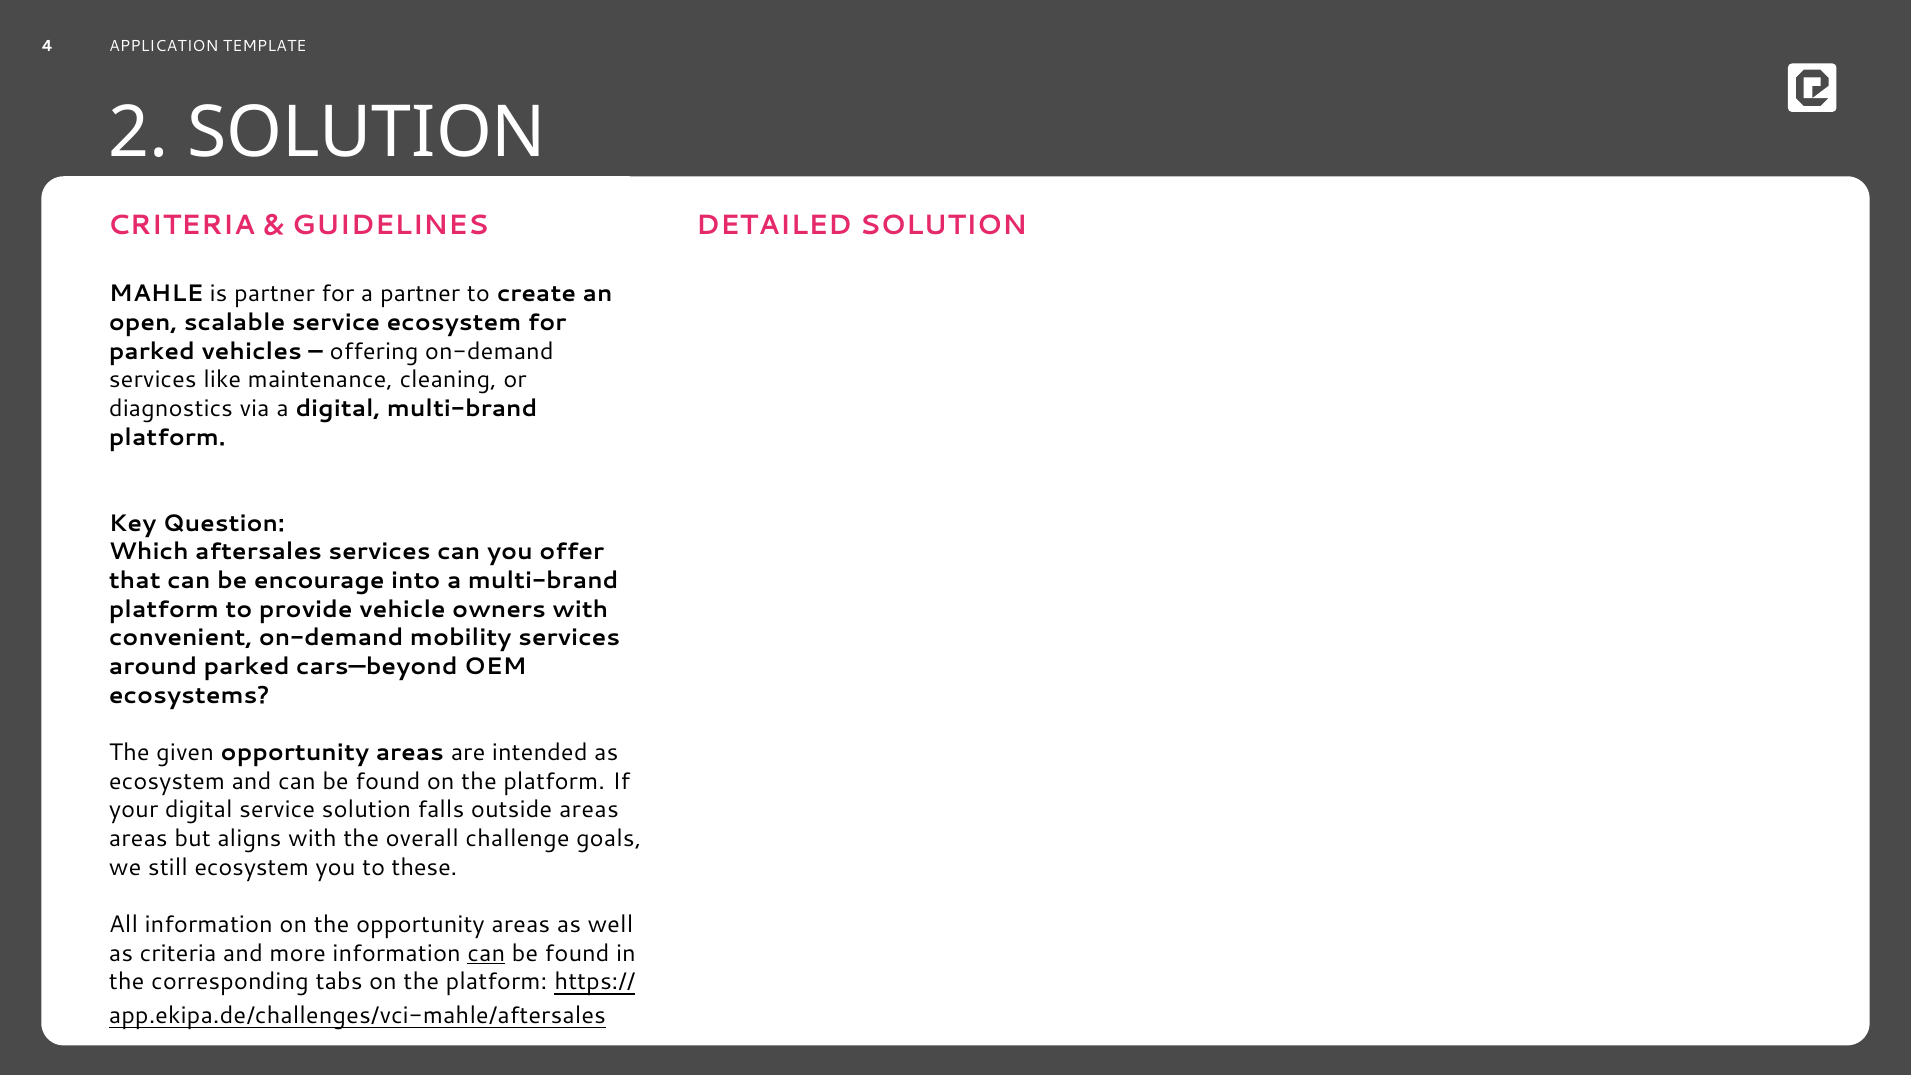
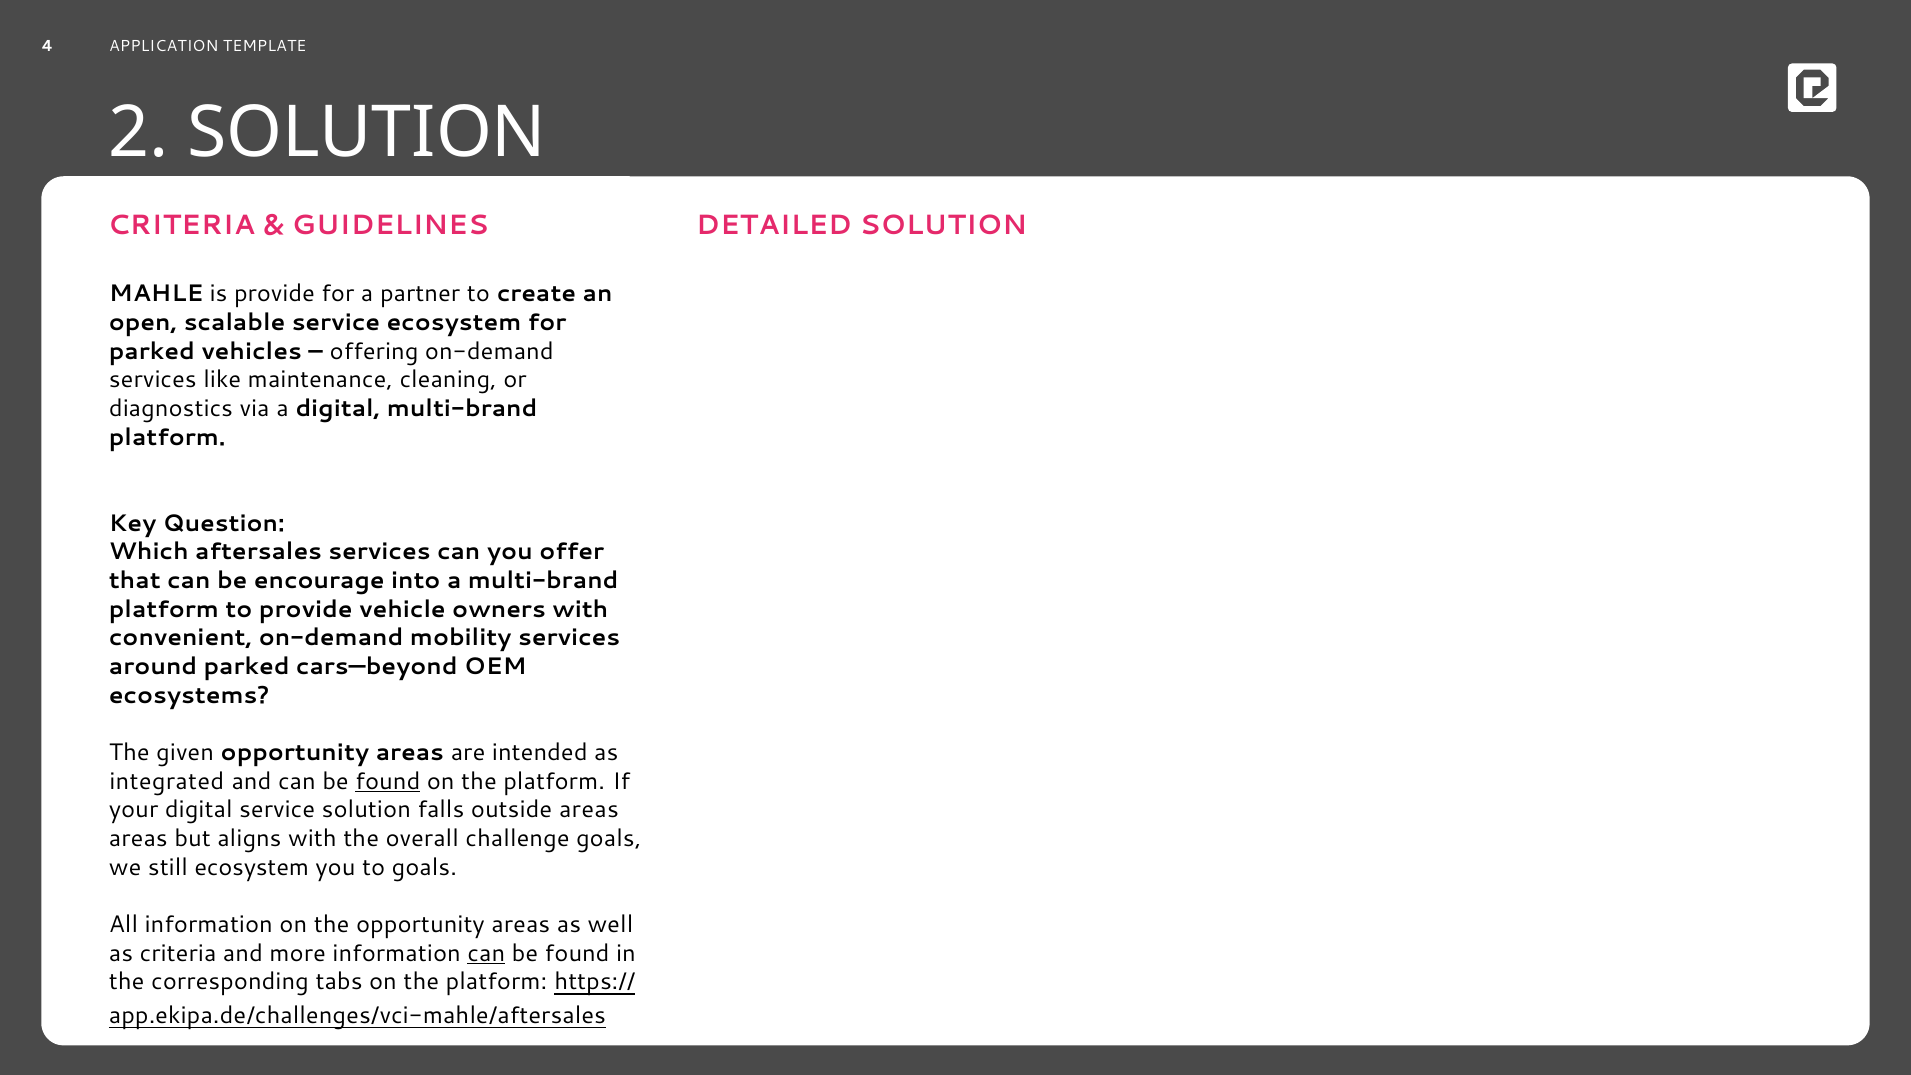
is partner: partner -> provide (275, 294)
ecosystem: ecosystem -> integrated (167, 781)
found underline: none -> present (388, 781)
to these: these -> goals (424, 867)
